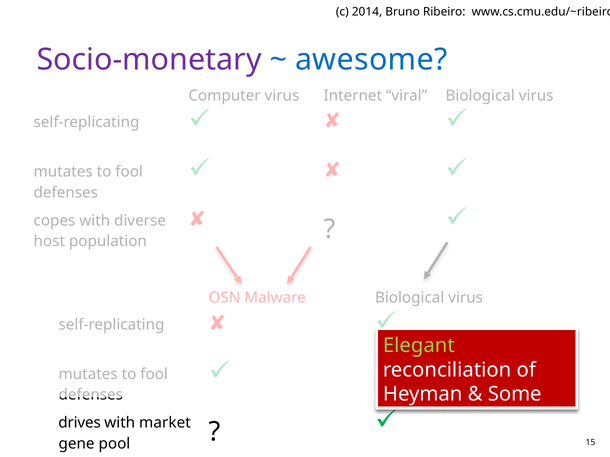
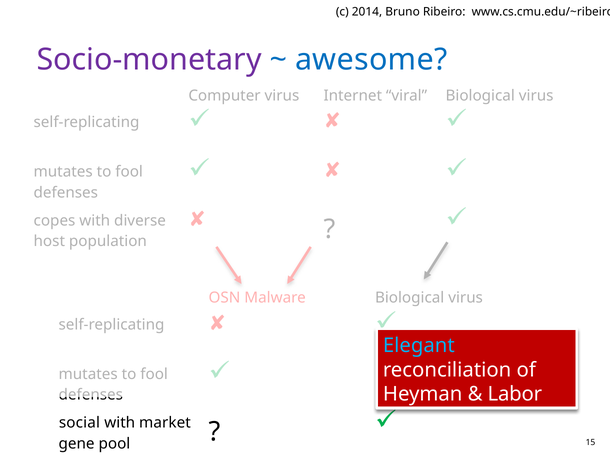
Elegant colour: light green -> light blue (419, 346)
Some: Some -> Labor (515, 395)
drives: drives -> social (79, 423)
